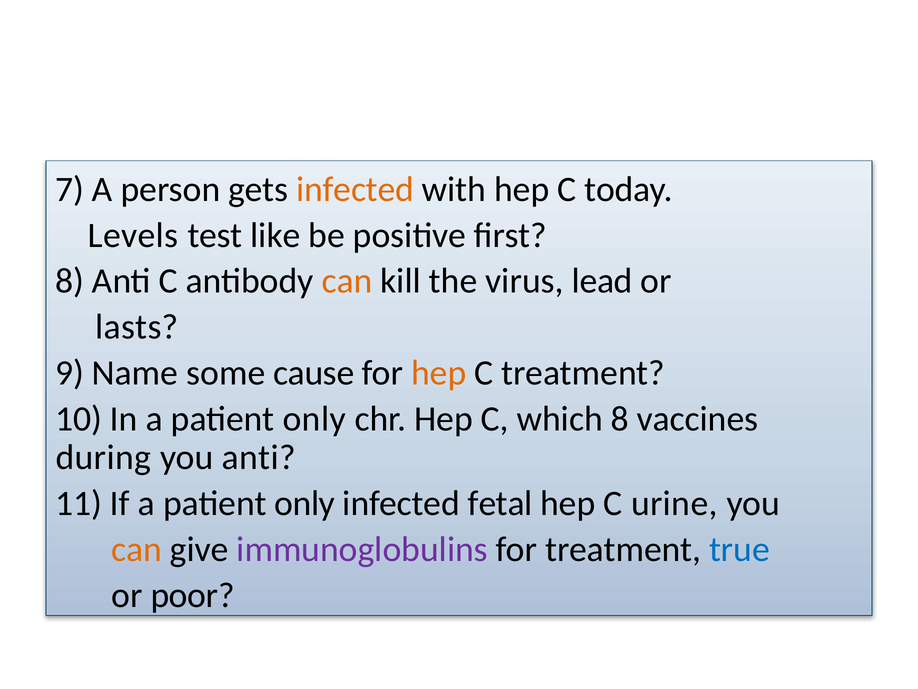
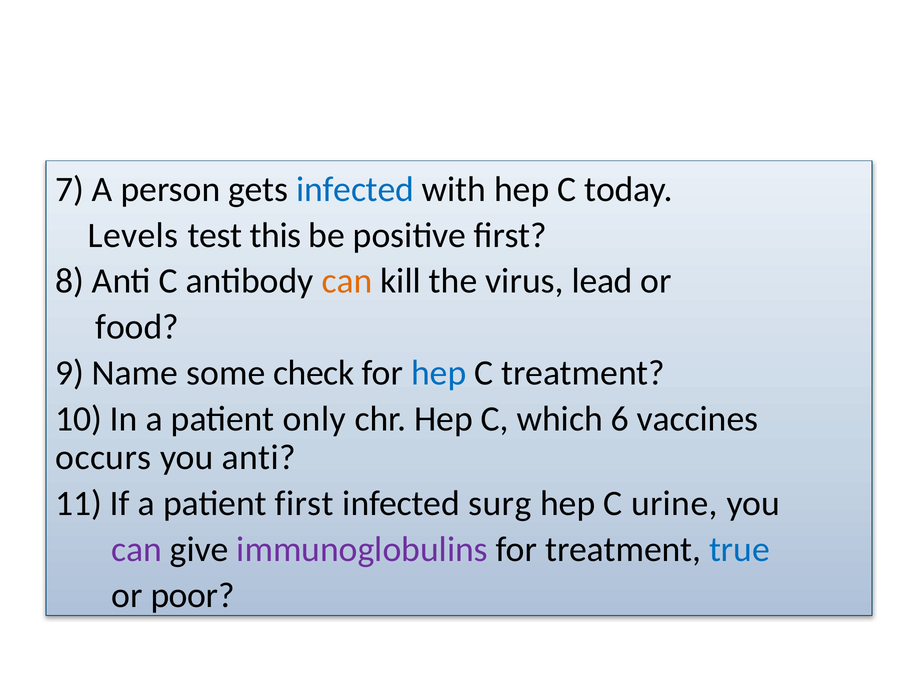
infected colour: orange -> blue (355, 189)
like: like -> this (276, 235)
lasts: lasts -> food (137, 327)
cause: cause -> check (314, 373)
hep colour: orange -> blue (439, 373)
which 8: 8 -> 6 (620, 419)
during: during -> occurs (103, 457)
If a patient only: only -> first (304, 503)
fetal: fetal -> surg (500, 503)
can colour: orange -> purple (137, 549)
